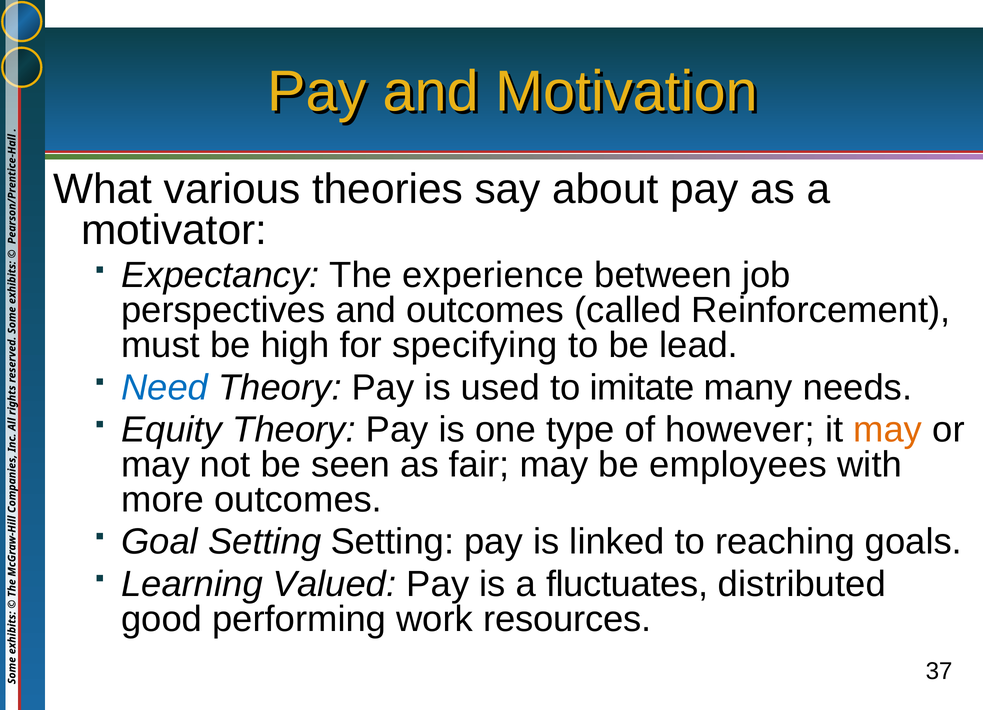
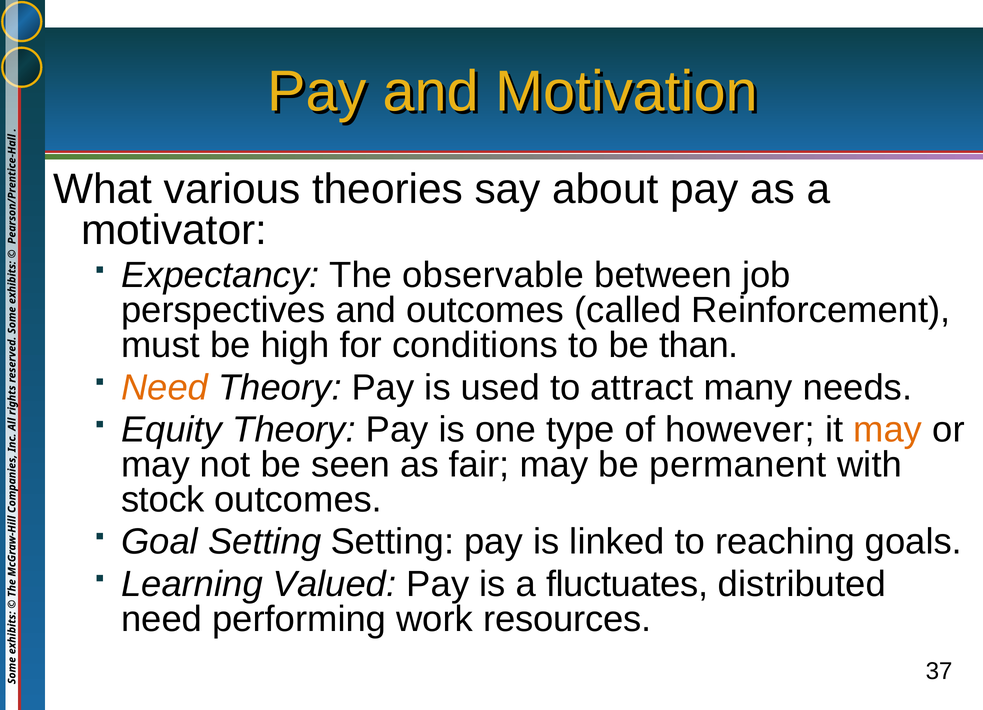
experience: experience -> observable (493, 275)
specifying: specifying -> conditions (475, 345)
lead: lead -> than (699, 345)
Need colour: blue -> orange (165, 388)
imitate: imitate -> attract (642, 388)
employees: employees -> permanent (738, 465)
more: more -> stock (163, 500)
good: good -> need (162, 619)
